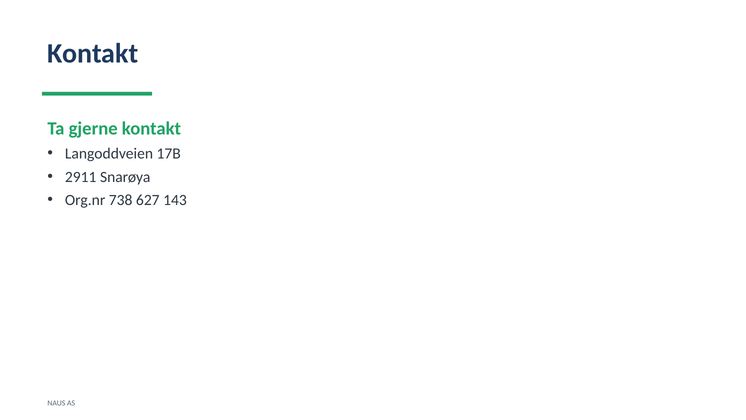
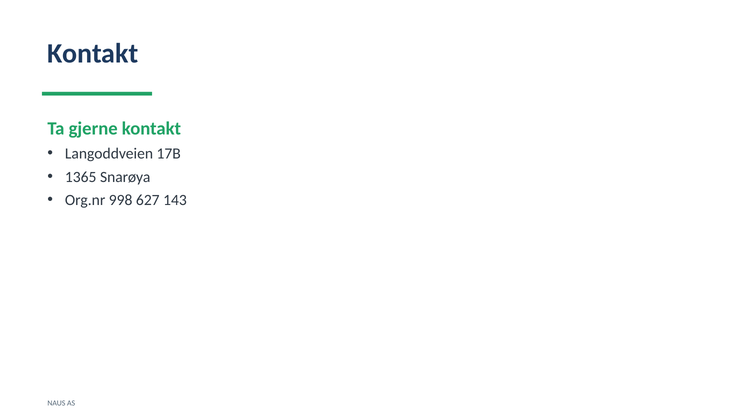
2911: 2911 -> 1365 (81, 177)
738: 738 -> 998 (121, 200)
